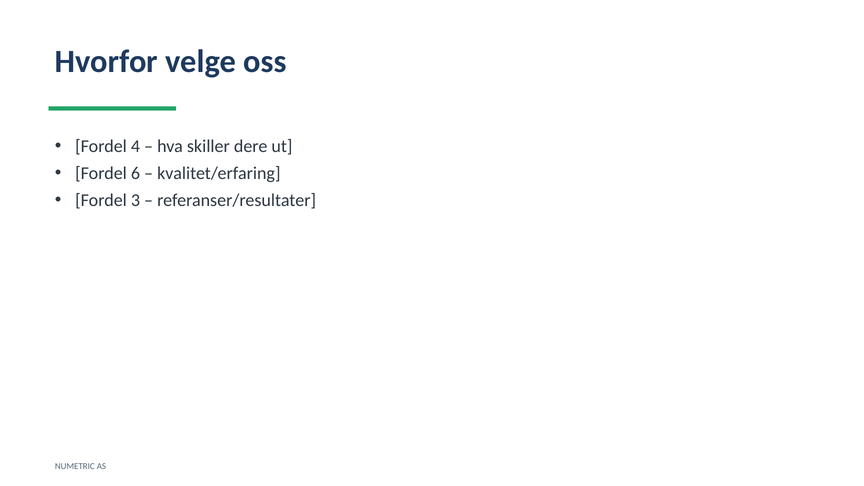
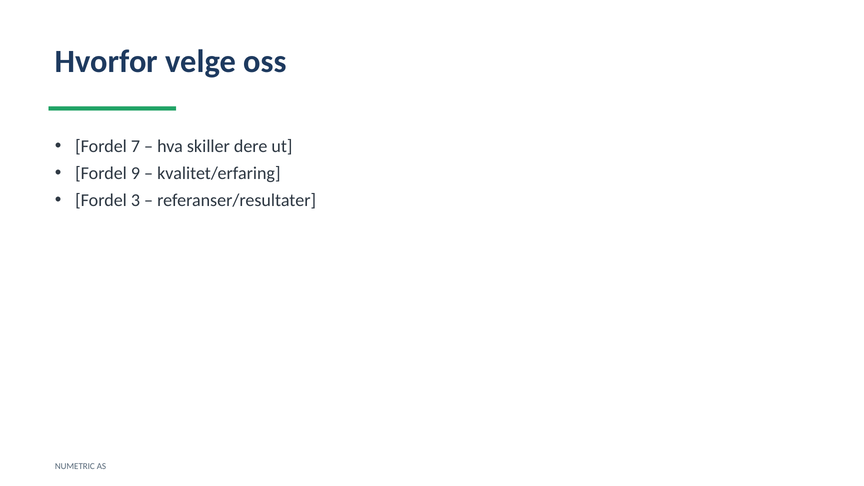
4: 4 -> 7 (135, 146)
6: 6 -> 9 (135, 173)
